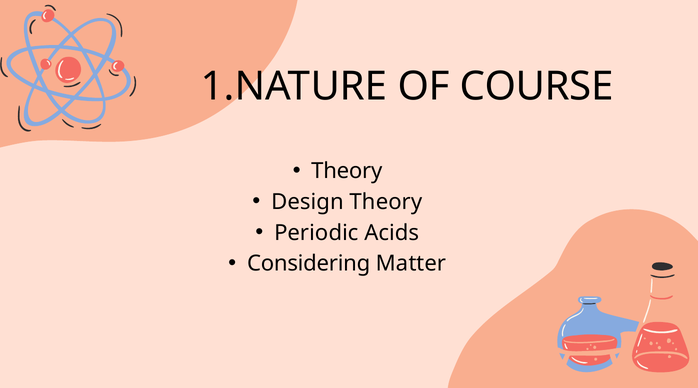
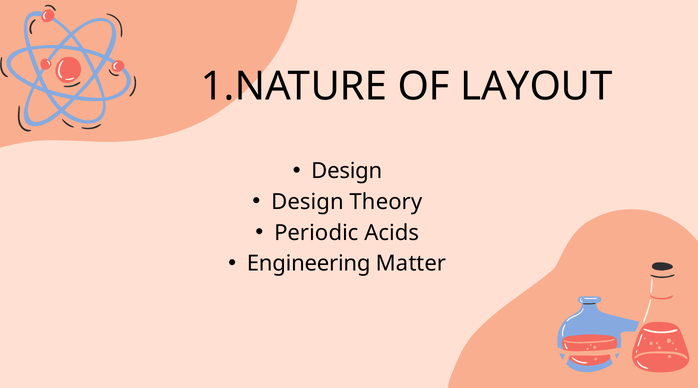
COURSE: COURSE -> LAYOUT (536, 86)
Theory: Theory -> Design (347, 171)
Considering: Considering -> Engineering (309, 264)
